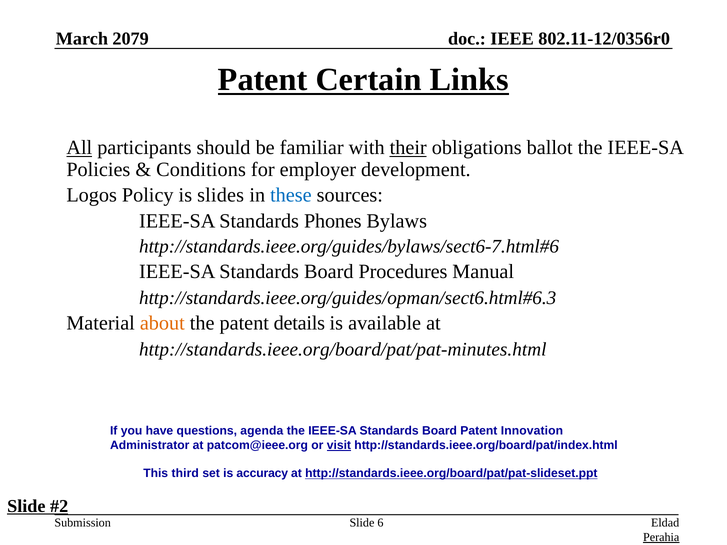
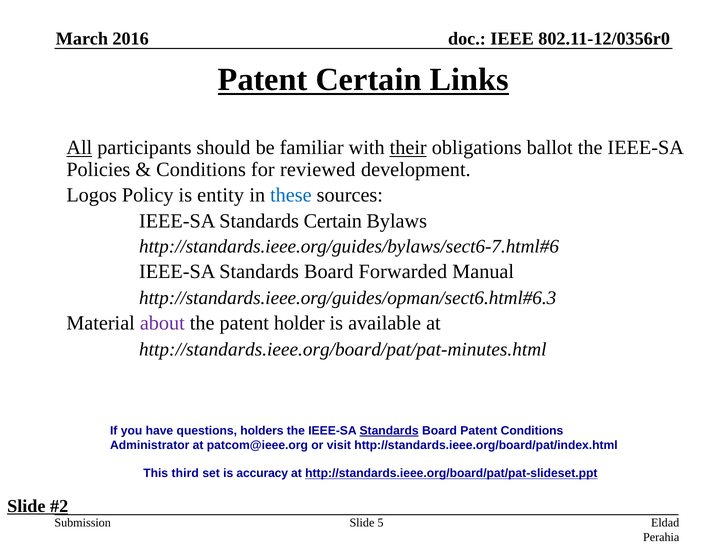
2079: 2079 -> 2016 (131, 39)
employer: employer -> reviewed (318, 170)
slides: slides -> entity (221, 195)
Standards Phones: Phones -> Certain (333, 221)
Procedures: Procedures -> Forwarded (403, 272)
about colour: orange -> purple (162, 323)
details: details -> holder (299, 323)
agenda: agenda -> holders (262, 431)
Standards underline: none -> present (389, 431)
Patent Innovation: Innovation -> Conditions (532, 431)
visit underline: present -> none (339, 445)
6: 6 -> 5 (380, 523)
Perahia underline: present -> none (661, 537)
